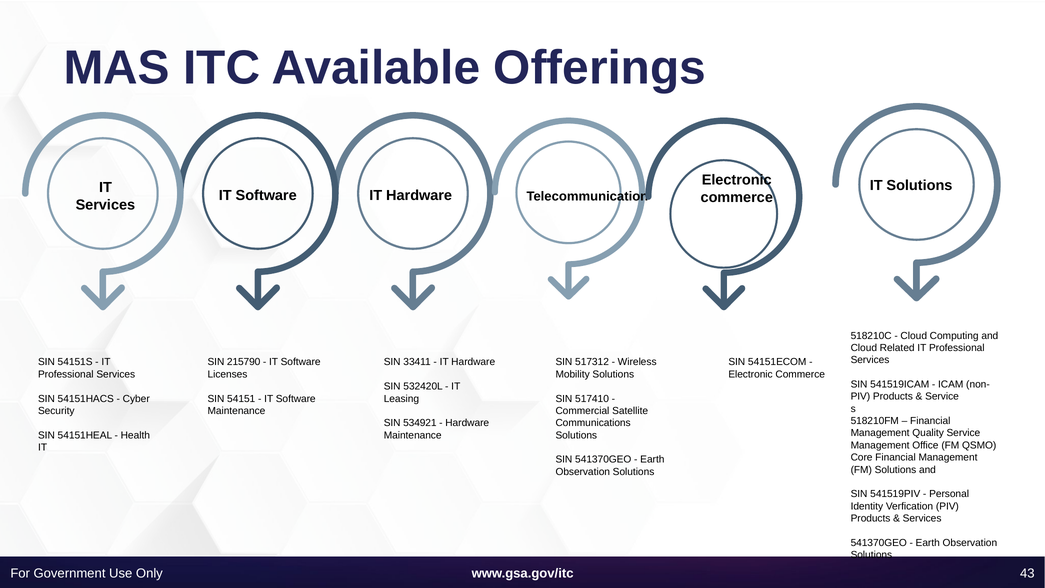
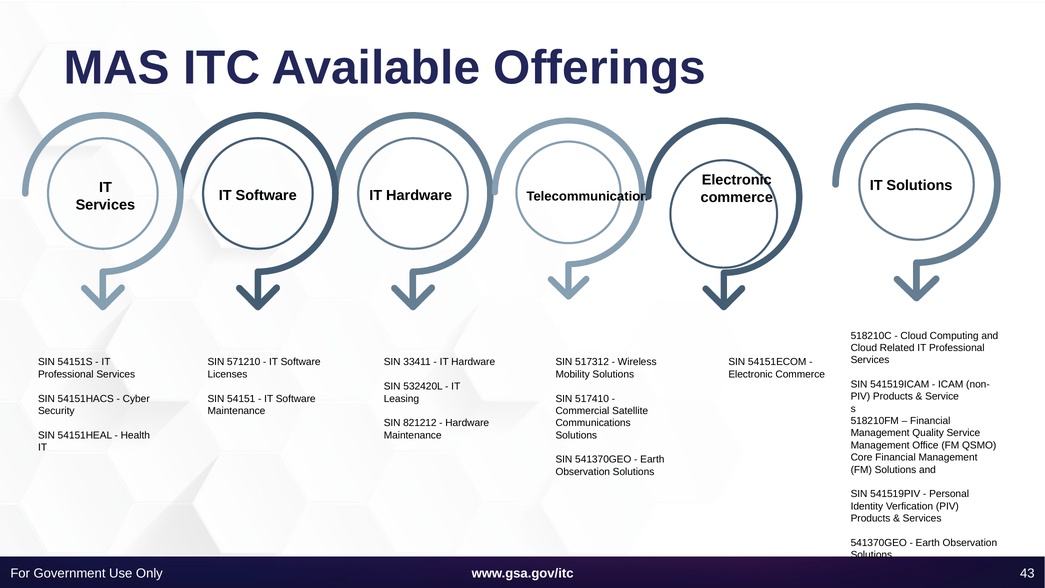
215790: 215790 -> 571210 (244, 362)
534921: 534921 -> 821212 (420, 423)
